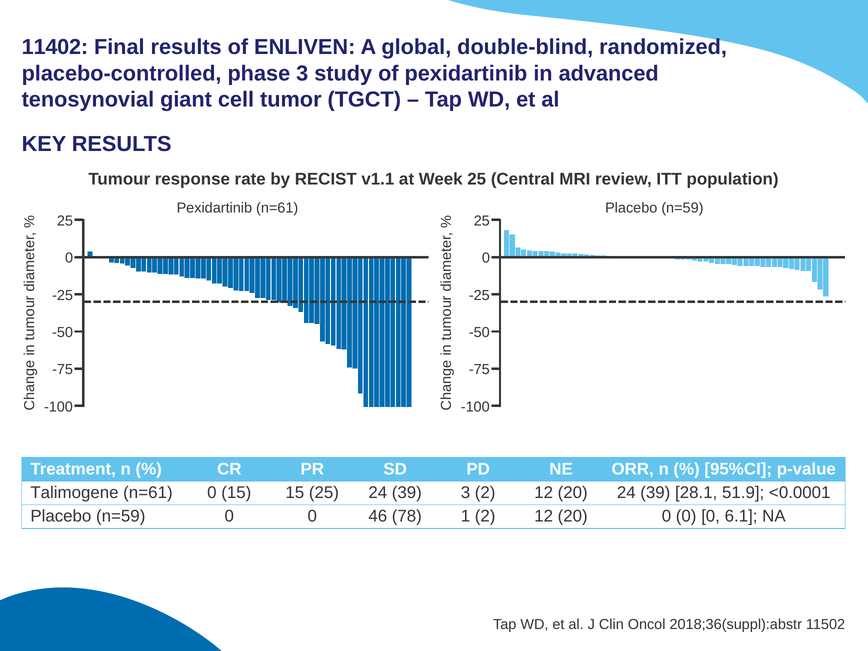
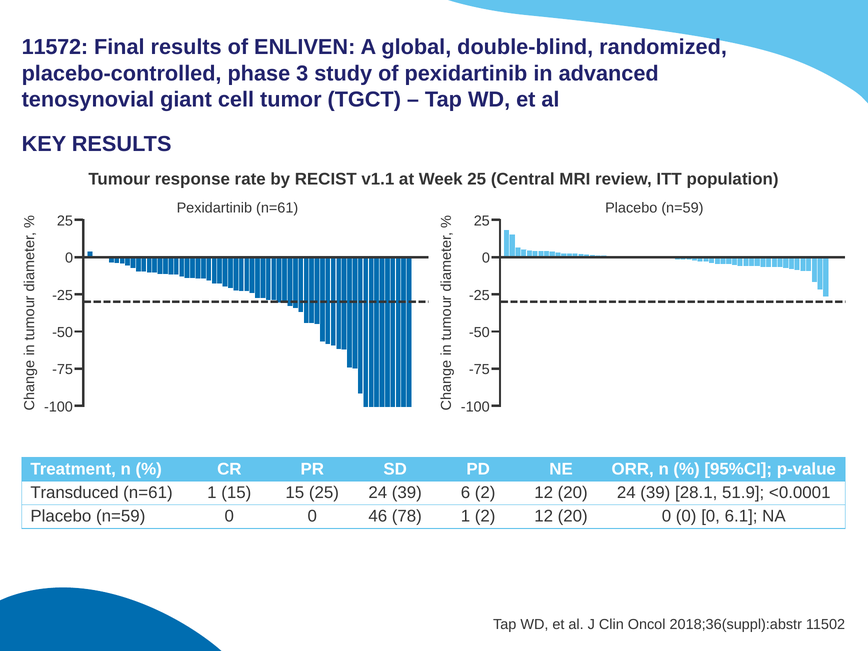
11402: 11402 -> 11572 (55, 47)
Talimogene: Talimogene -> Transduced (75, 492)
n=61 0: 0 -> 1 (212, 492)
39 3: 3 -> 6 (465, 492)
